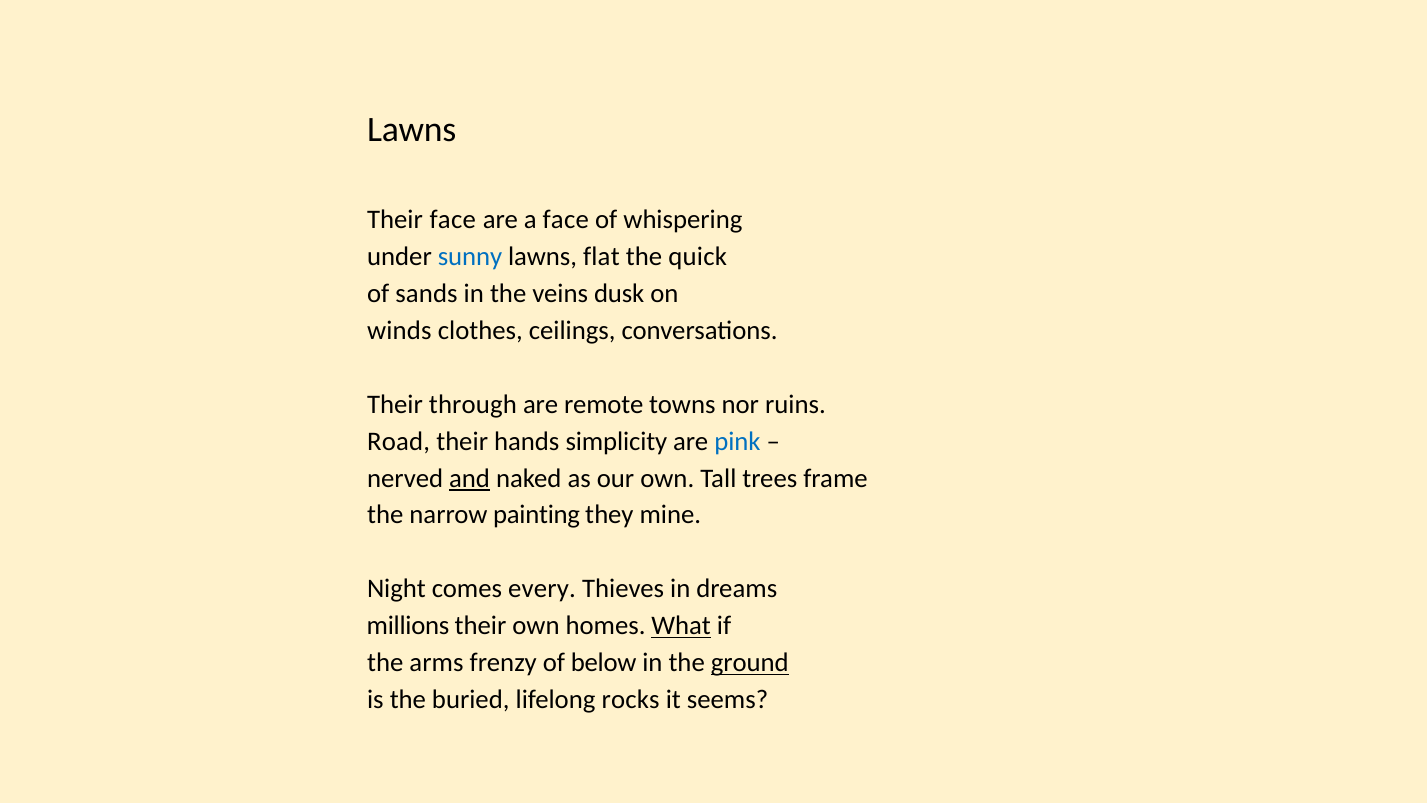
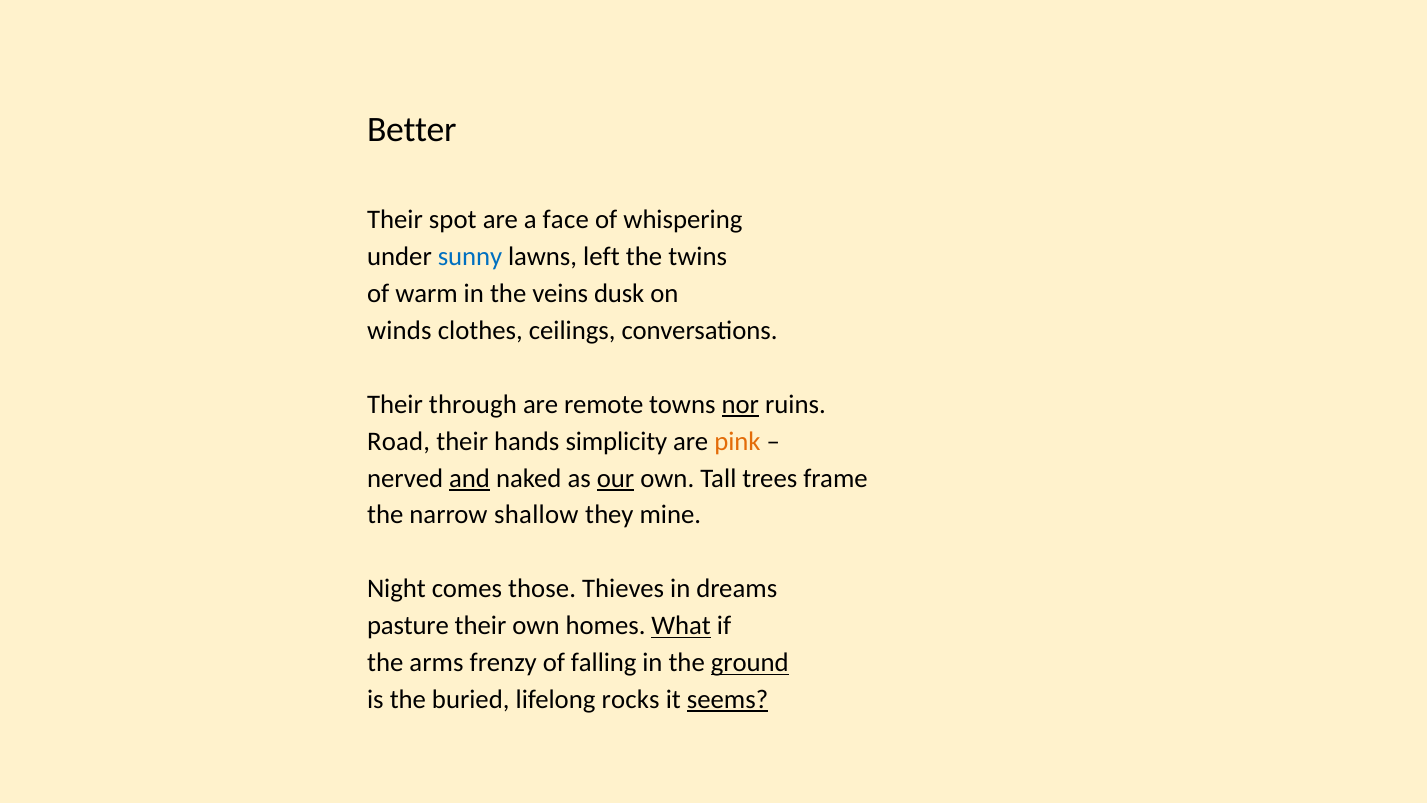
Lawns: Lawns -> Better (412, 130)
Their face: face -> spot (453, 220)
flat: flat -> left (601, 257)
quick: quick -> twins (698, 257)
sands: sands -> warm (427, 293)
nor underline: none -> present (740, 404)
pink colour: blue -> orange (737, 441)
our underline: none -> present (616, 478)
painting: painting -> shallow (536, 515)
every: every -> those (542, 589)
millions: millions -> pasture (408, 626)
below: below -> falling (604, 663)
seems underline: none -> present (728, 700)
